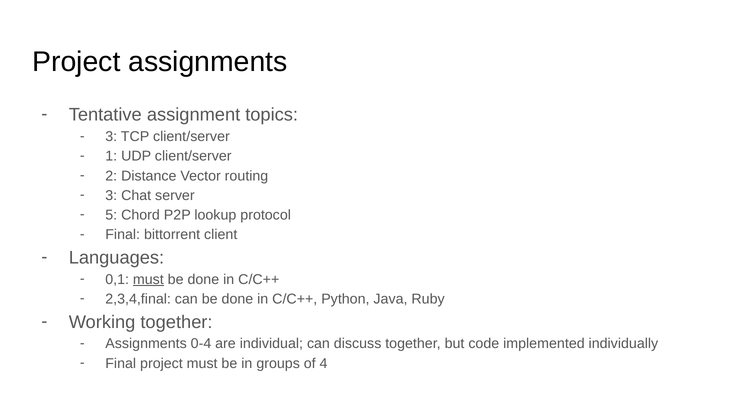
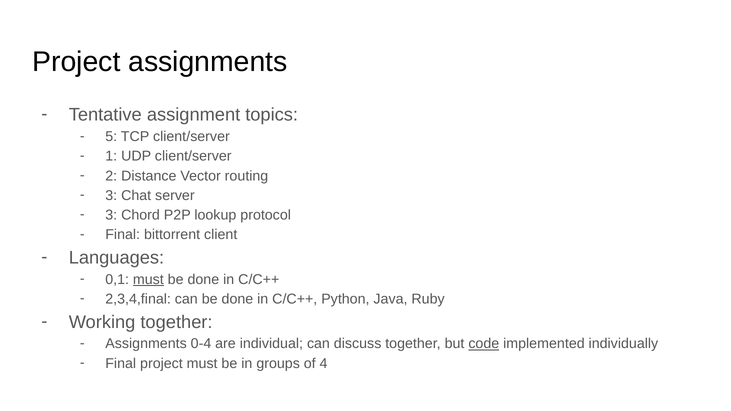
3: 3 -> 5 (111, 137)
5: 5 -> 3 (111, 215)
code underline: none -> present (484, 344)
